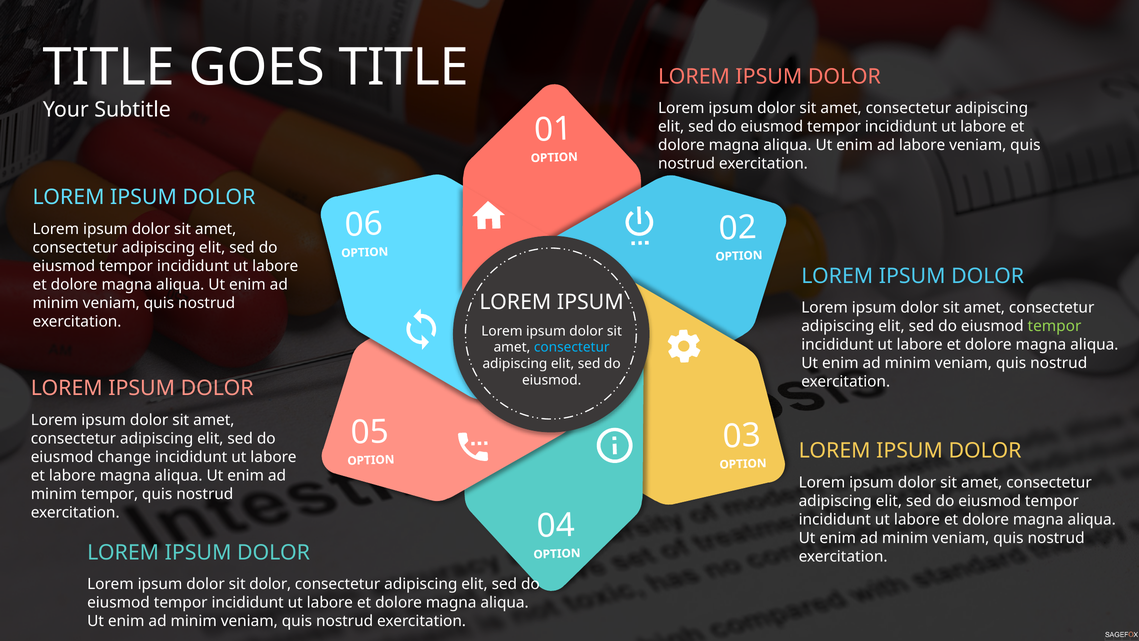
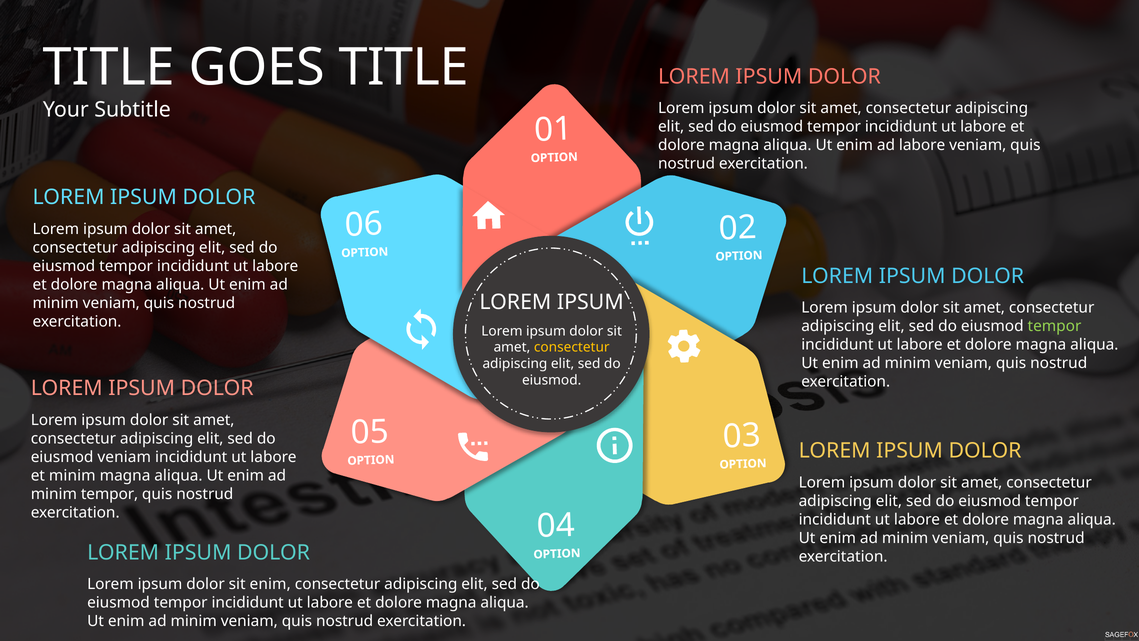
consectetur colour: light blue -> yellow (572, 347)
eiusmod change: change -> veniam (124, 457)
et labore: labore -> minim (72, 475)
sit dolor: dolor -> enim (270, 584)
